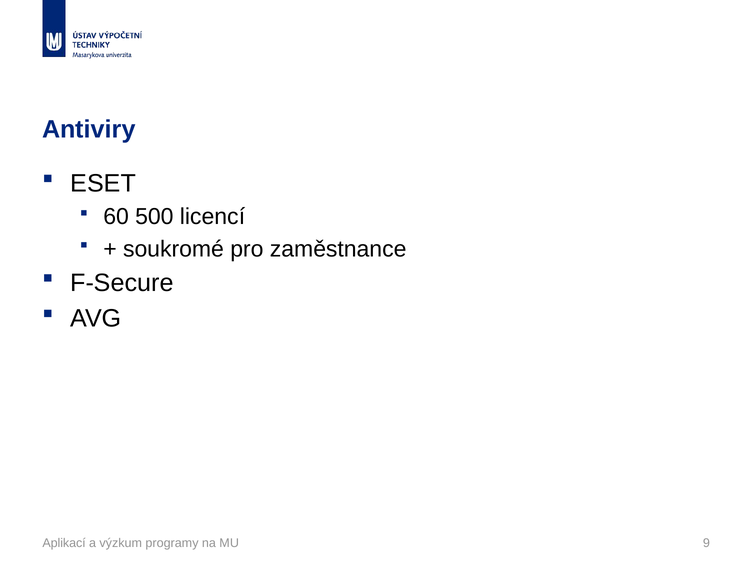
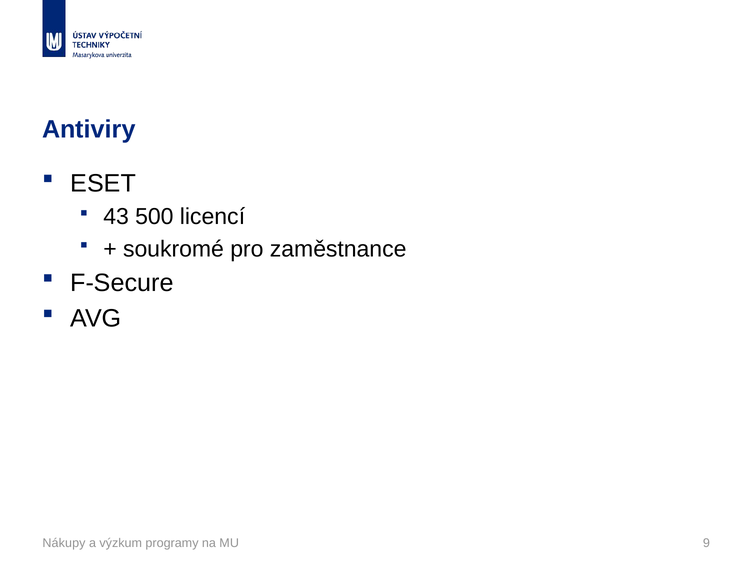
60: 60 -> 43 (116, 217)
Aplikací: Aplikací -> Nákupy (64, 542)
